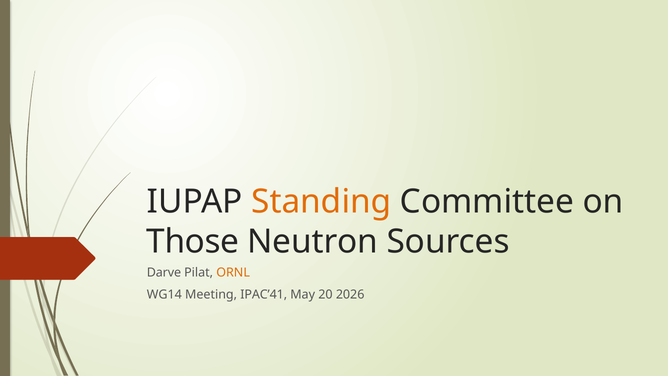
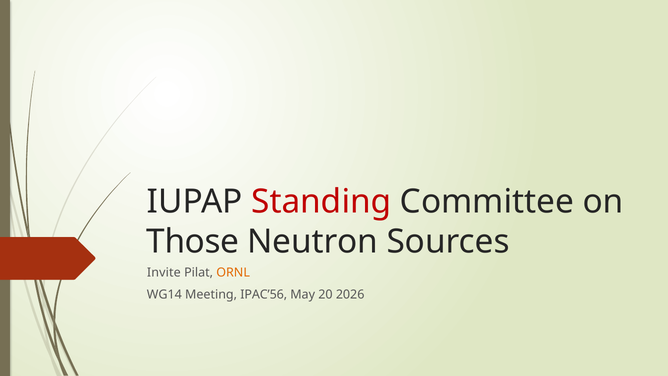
Standing colour: orange -> red (321, 201)
Darve: Darve -> Invite (164, 273)
IPAC’41: IPAC’41 -> IPAC’56 (264, 295)
